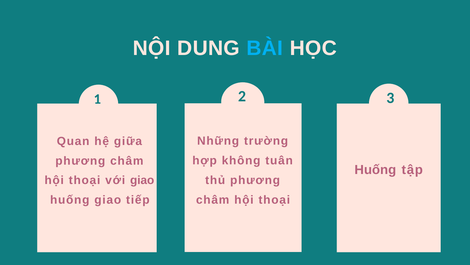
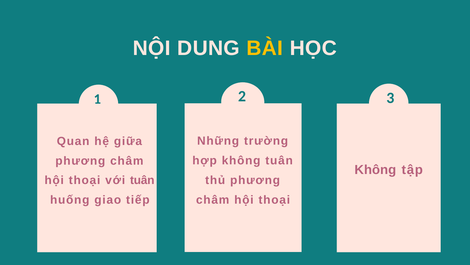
BÀI colour: light blue -> yellow (265, 48)
Huống: Huống -> Không (375, 169)
với giao: giao -> tuân (142, 180)
